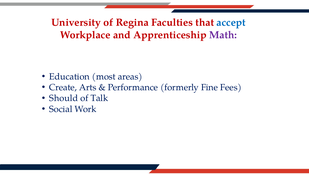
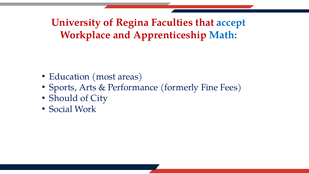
Math colour: purple -> blue (223, 35)
Create: Create -> Sports (63, 87)
Talk: Talk -> City (99, 98)
